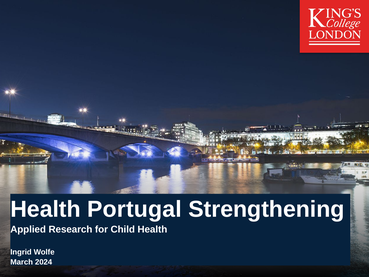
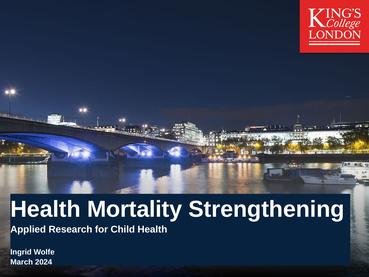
Portugal: Portugal -> Mortality (135, 209)
